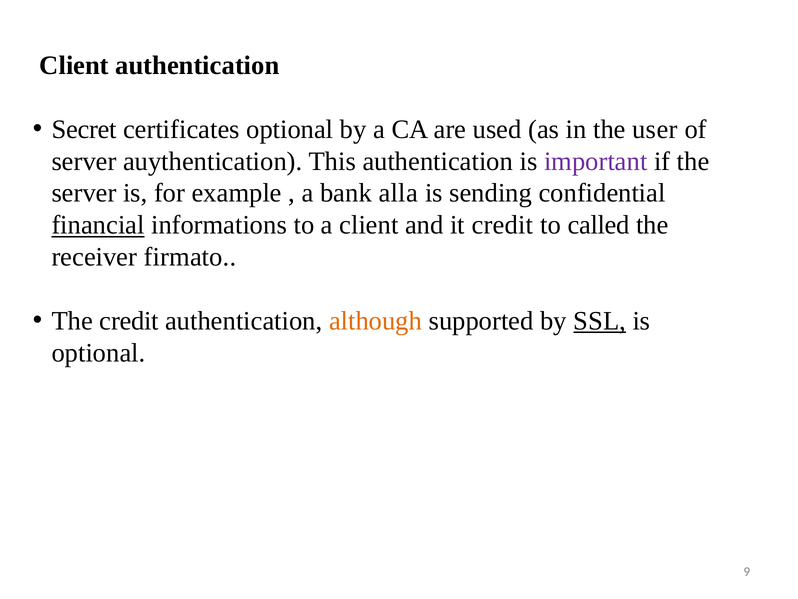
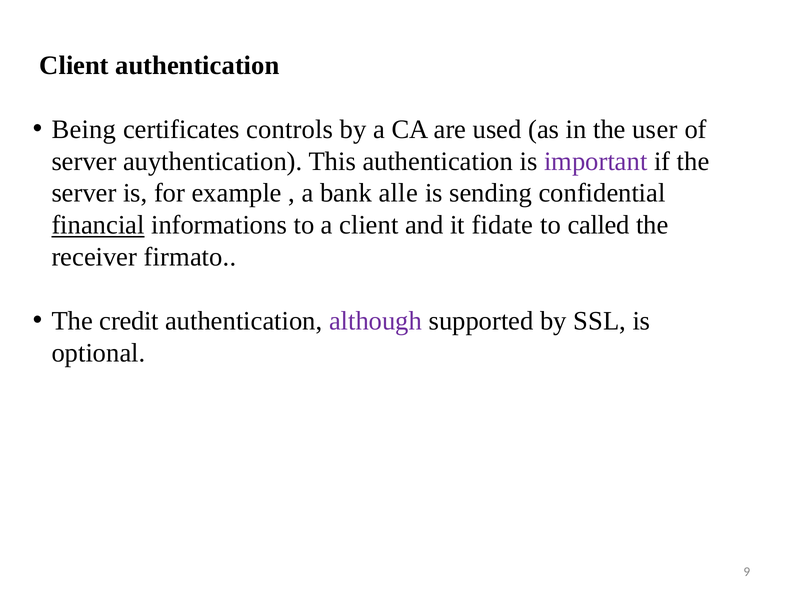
Secret: Secret -> Being (84, 129)
certificates optional: optional -> controls (290, 129)
alla: alla -> alle (398, 193)
it credit: credit -> fidate (502, 225)
although colour: orange -> purple (376, 321)
SSL underline: present -> none (600, 321)
